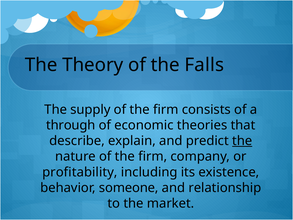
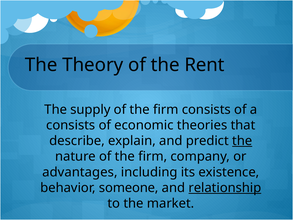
Falls: Falls -> Rent (204, 65)
through: through -> consists (71, 125)
profitability: profitability -> advantages (80, 172)
relationship underline: none -> present (225, 188)
